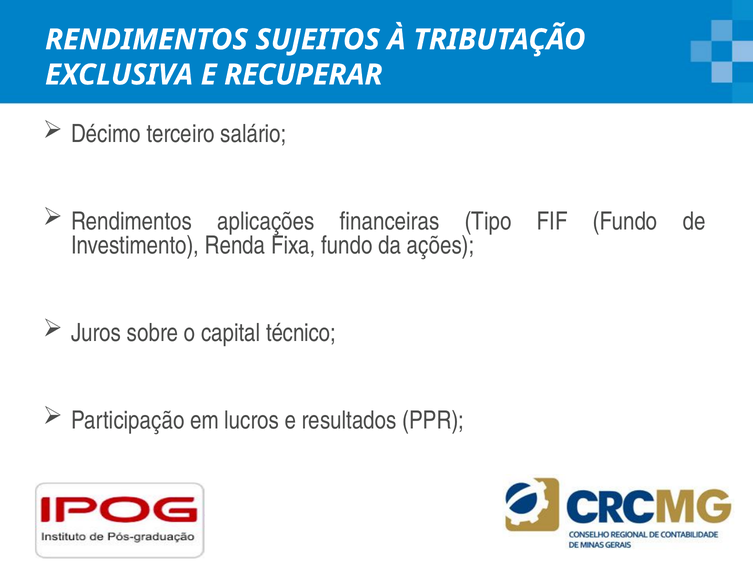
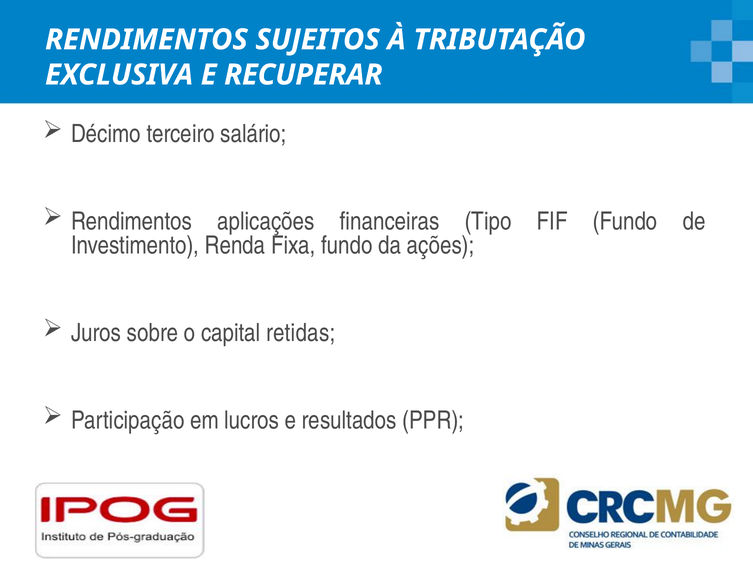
técnico: técnico -> retidas (301, 333)
